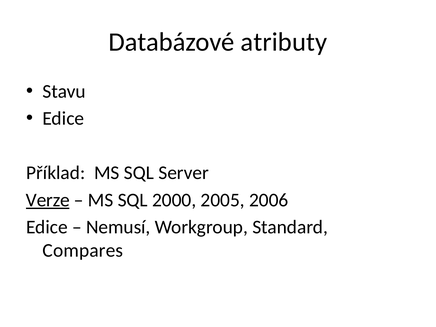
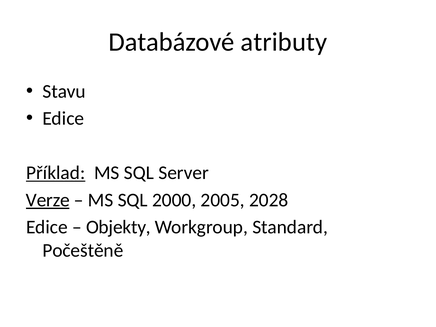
Příklad underline: none -> present (56, 173)
2006: 2006 -> 2028 (269, 200)
Nemusí: Nemusí -> Objekty (118, 227)
Compares: Compares -> Počeštěně (83, 250)
